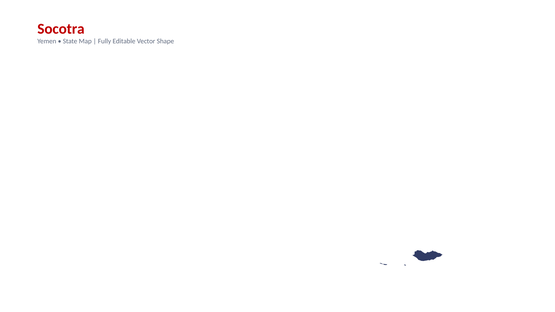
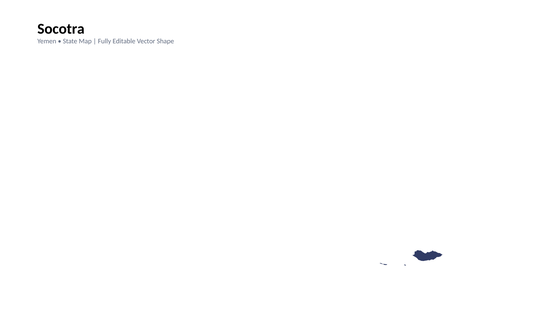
Socotra colour: red -> black (61, 29)
